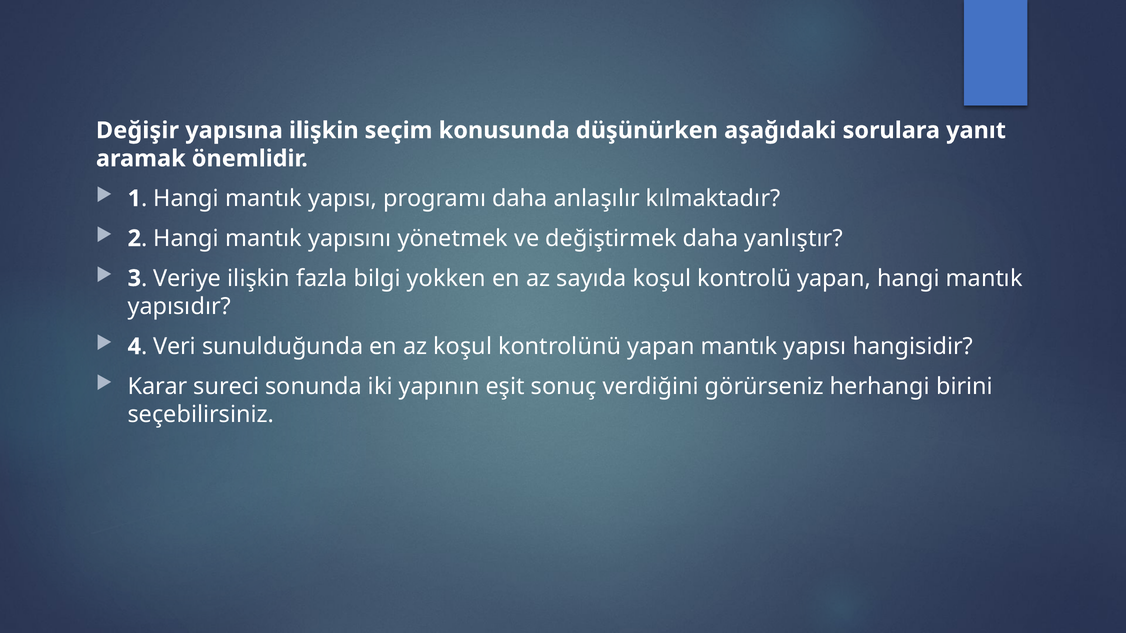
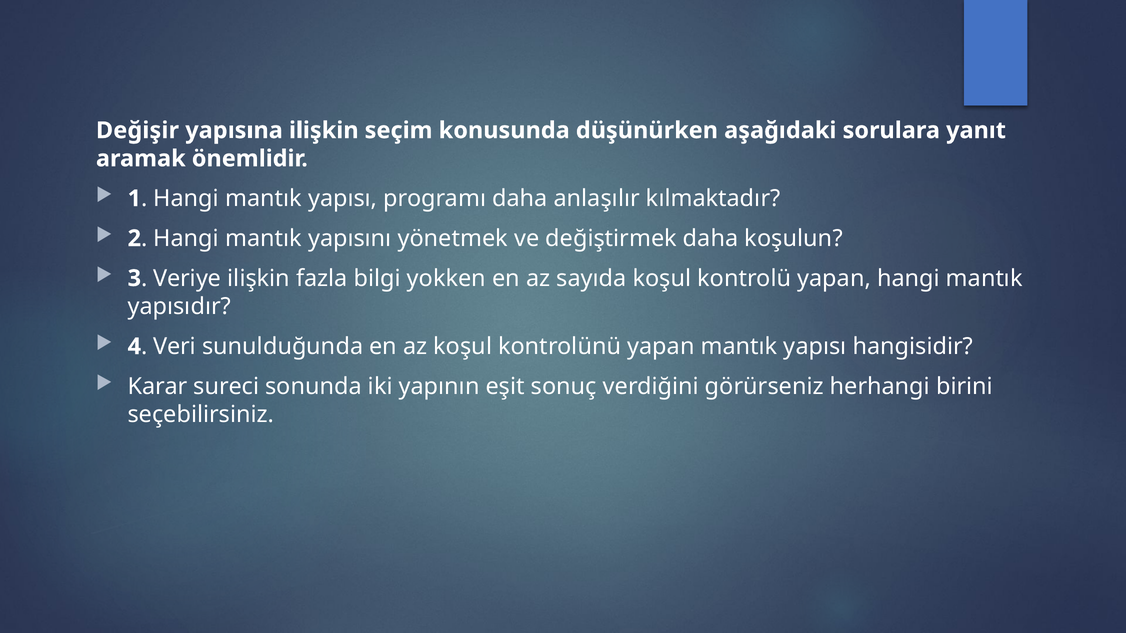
yanlıştır: yanlıştır -> koşulun (794, 239)
